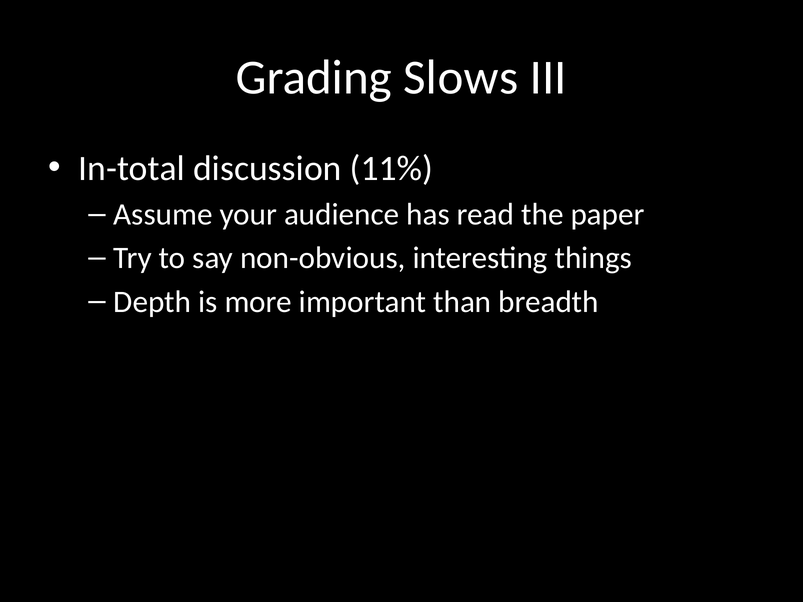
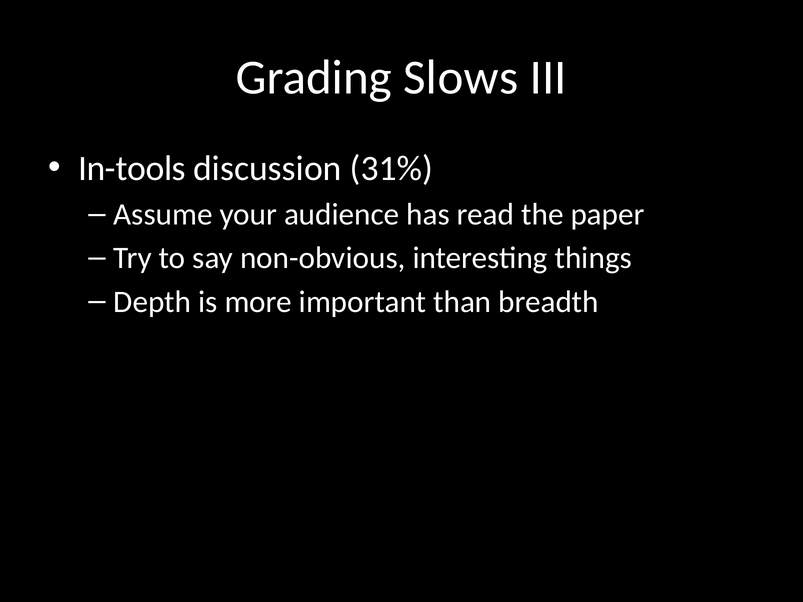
In-total: In-total -> In-tools (132, 168)
11%: 11% -> 31% (391, 168)
